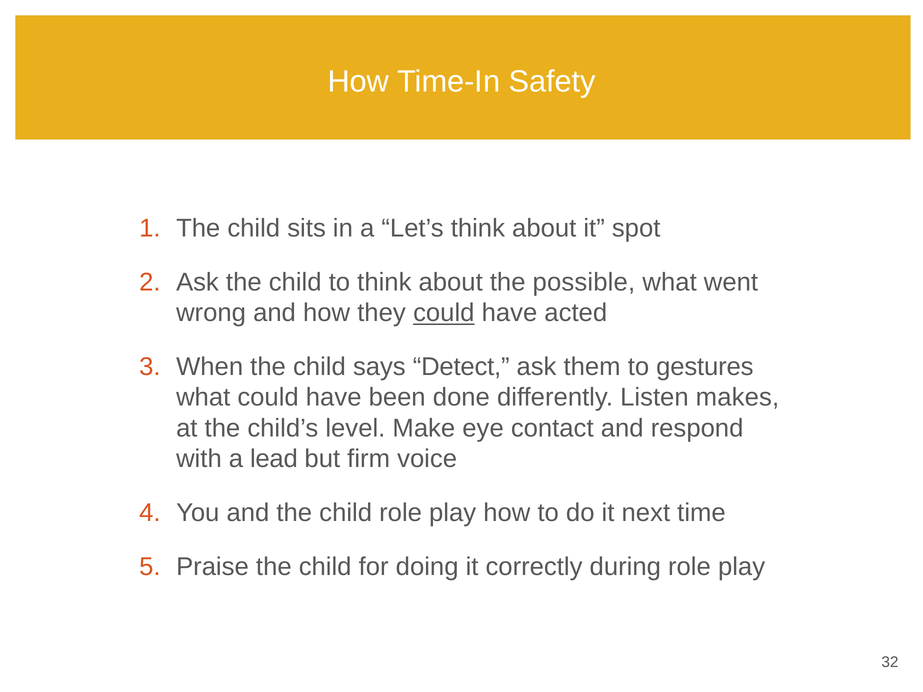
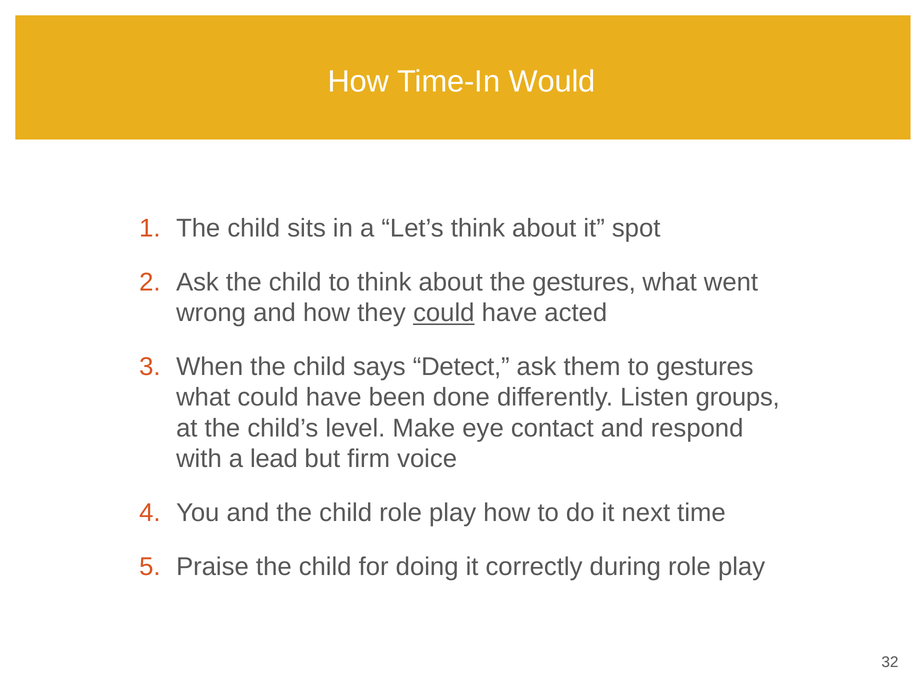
Safety: Safety -> Would (552, 81)
the possible: possible -> gestures (584, 282)
makes: makes -> groups (738, 398)
